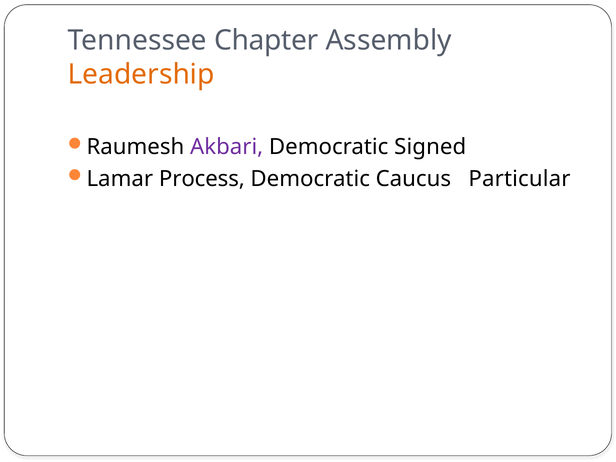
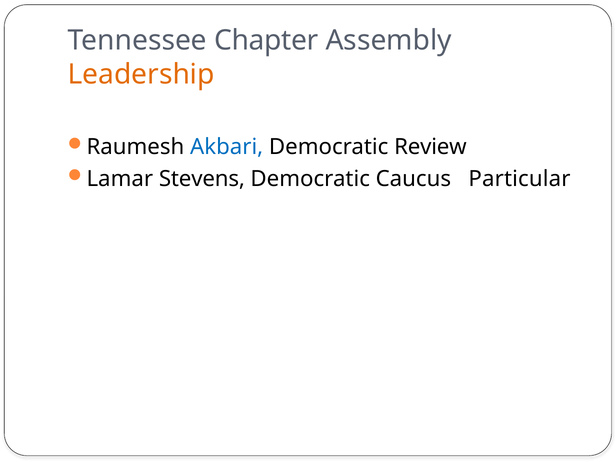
Akbari colour: purple -> blue (227, 147)
Signed: Signed -> Review (430, 147)
Process: Process -> Stevens (202, 179)
